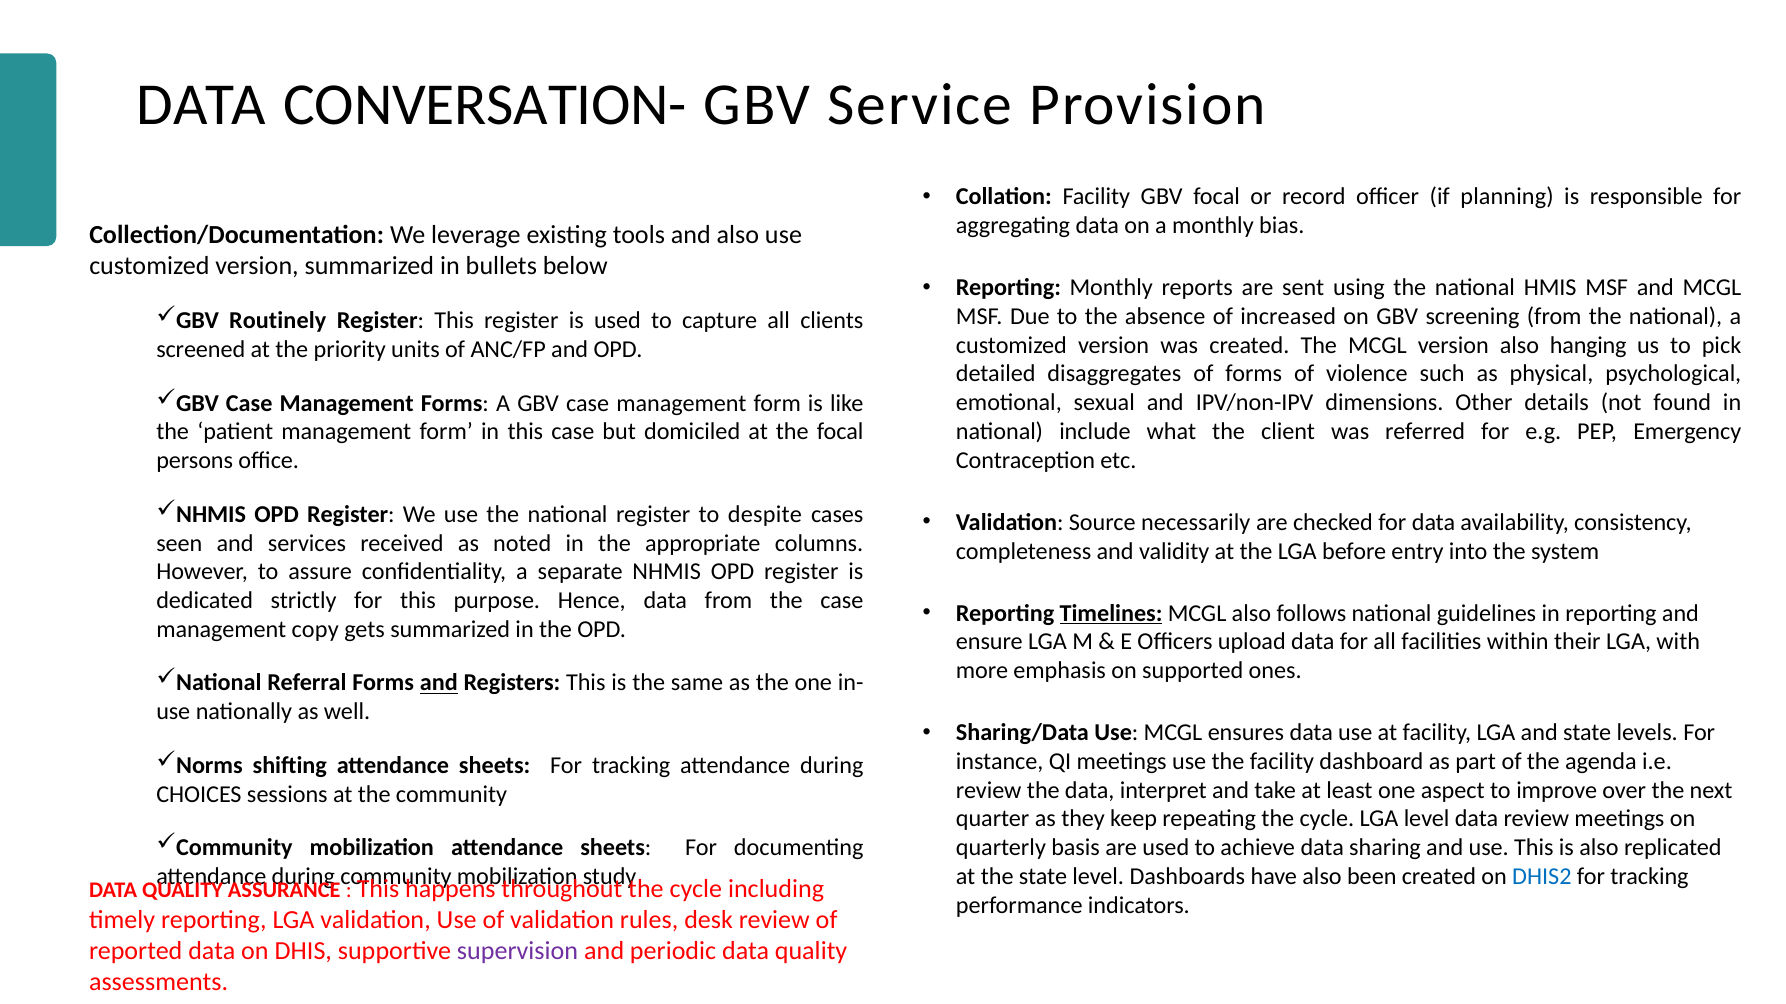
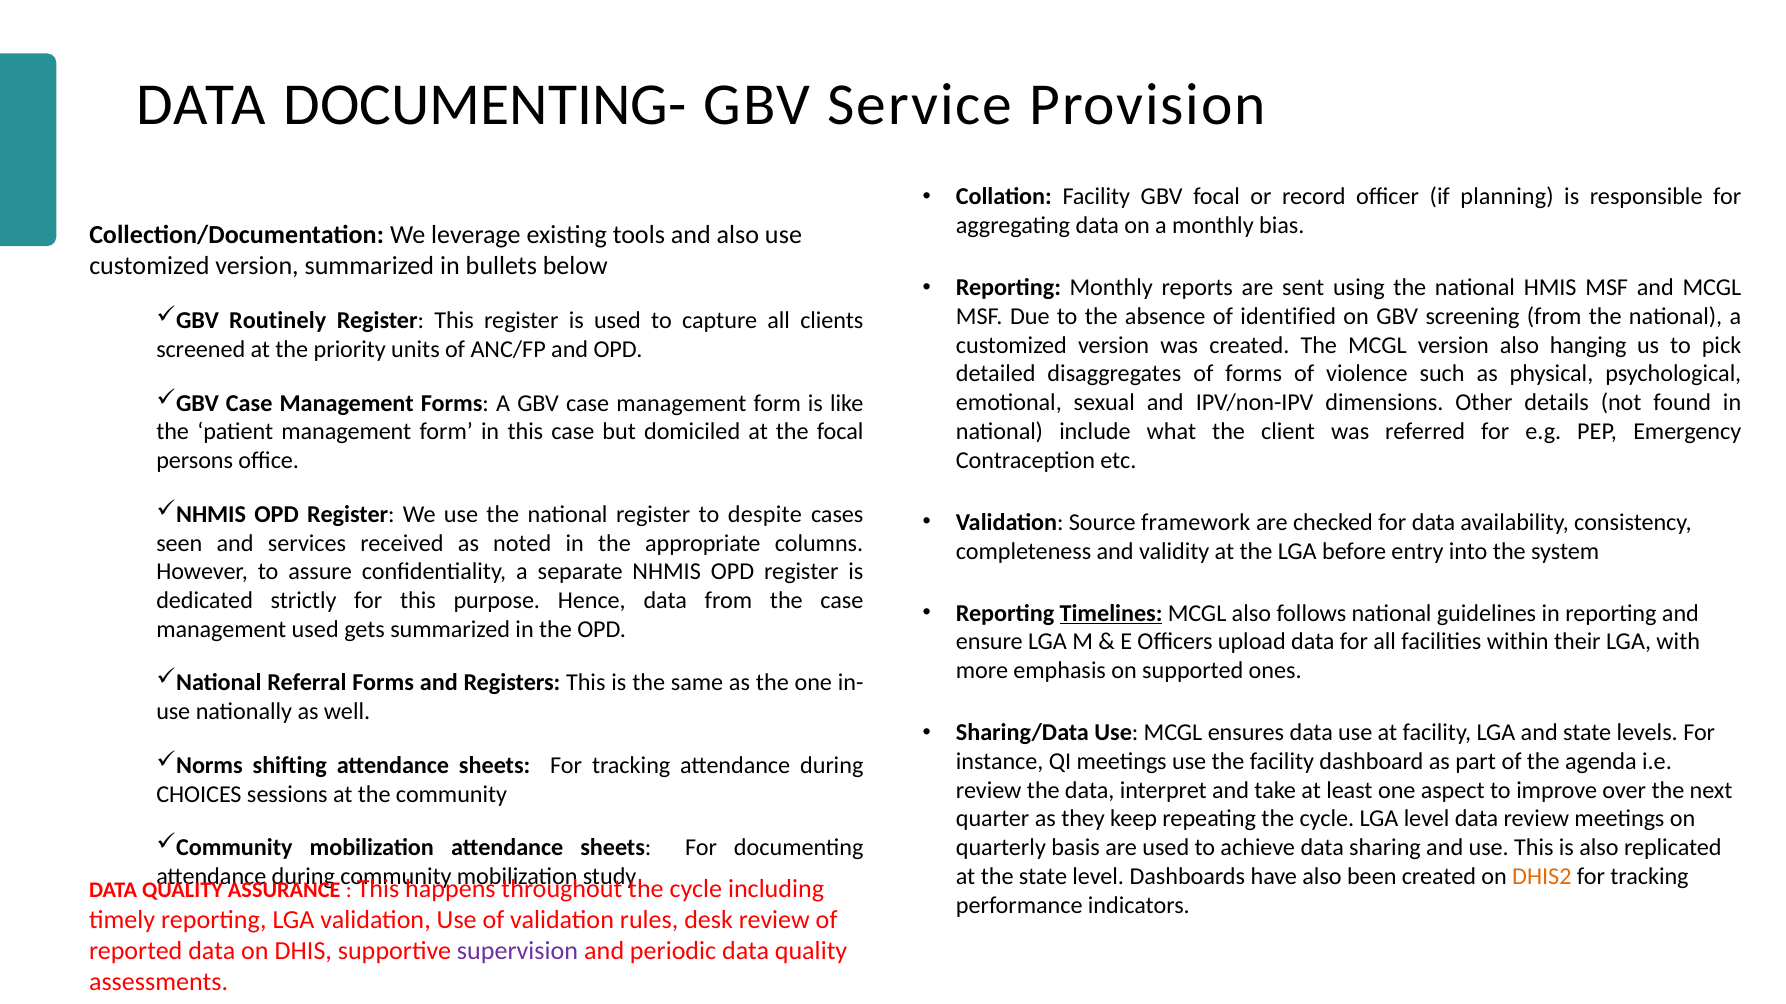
CONVERSATION-: CONVERSATION- -> DOCUMENTING- (485, 105)
increased: increased -> identified (1288, 317)
necessarily: necessarily -> framework (1196, 523)
management copy: copy -> used (315, 630)
and underline: present -> none (439, 683)
DHIS2 colour: blue -> orange (1542, 877)
